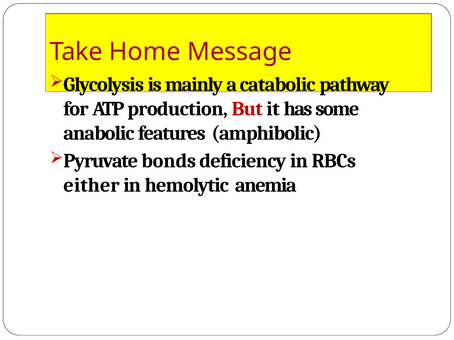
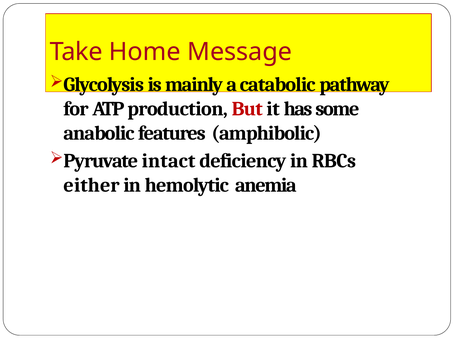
bonds: bonds -> intact (169, 161)
